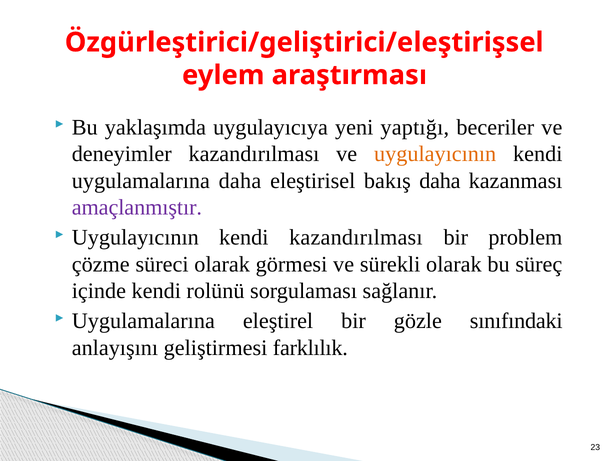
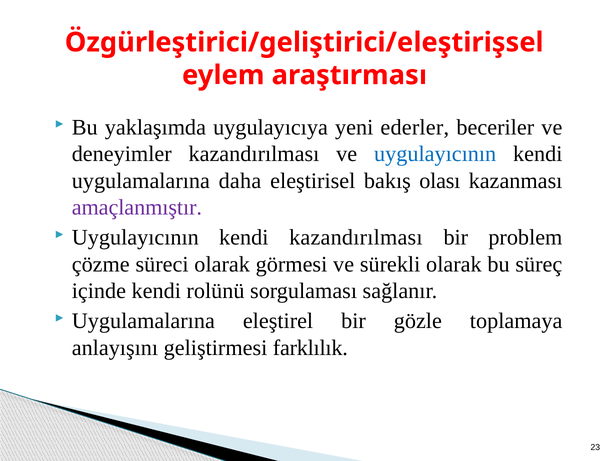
yaptığı: yaptığı -> ederler (415, 127)
uygulayıcının colour: orange -> blue (435, 154)
bakış daha: daha -> olası (440, 181)
sınıfındaki: sınıfındaki -> toplamaya (516, 321)
